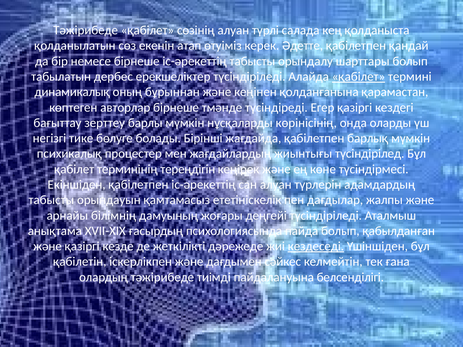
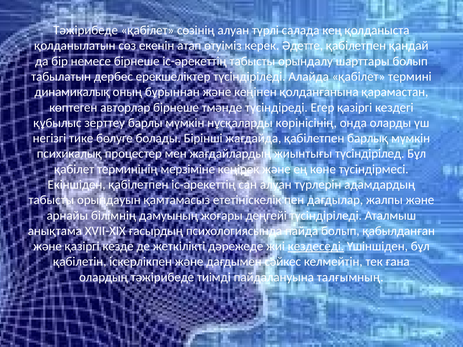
қабілет underline: present -> none (358, 77)
бағыттау: бағыттау -> құбылыс (57, 123)
тереңдігін: тереңдігін -> мерзіміне (188, 169)
белсенділігі: белсенділігі -> талғымның (350, 277)
